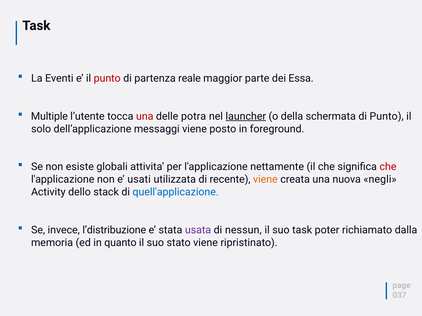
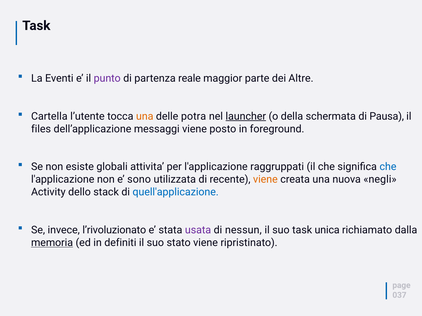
punto colour: red -> purple (107, 78)
Essa: Essa -> Altre (301, 78)
Multiple: Multiple -> Cartella (49, 116)
una colour: red -> orange (145, 116)
di Punto: Punto -> Pausa (387, 116)
solo: solo -> files (41, 129)
nettamente: nettamente -> raggruppati (277, 167)
che colour: red -> blue (388, 167)
usati: usati -> sono (139, 180)
l’distribuzione: l’distribuzione -> l’rivoluzionato (114, 230)
poter: poter -> unica (327, 230)
memoria underline: none -> present (52, 243)
quanto: quanto -> definiti (120, 243)
